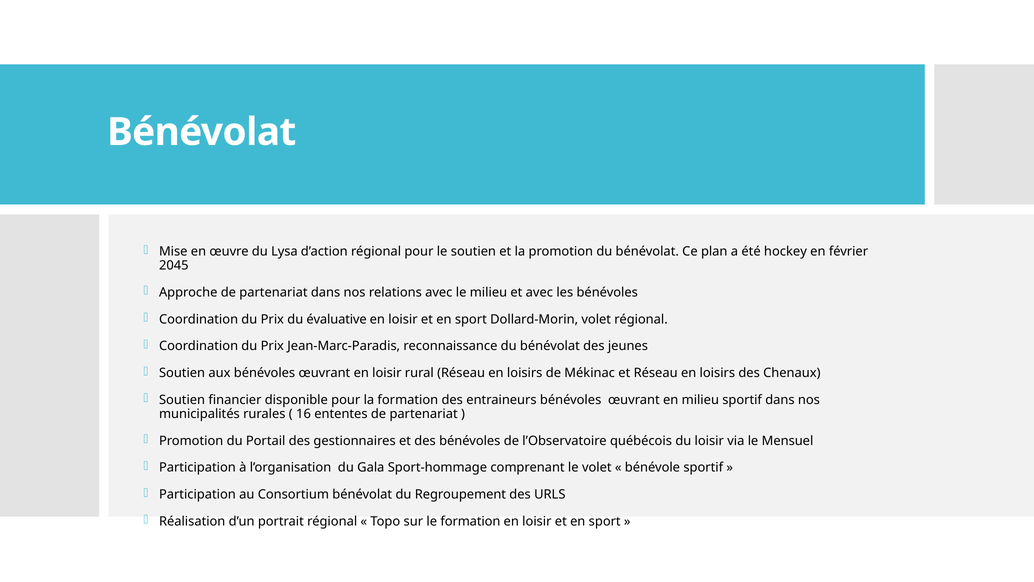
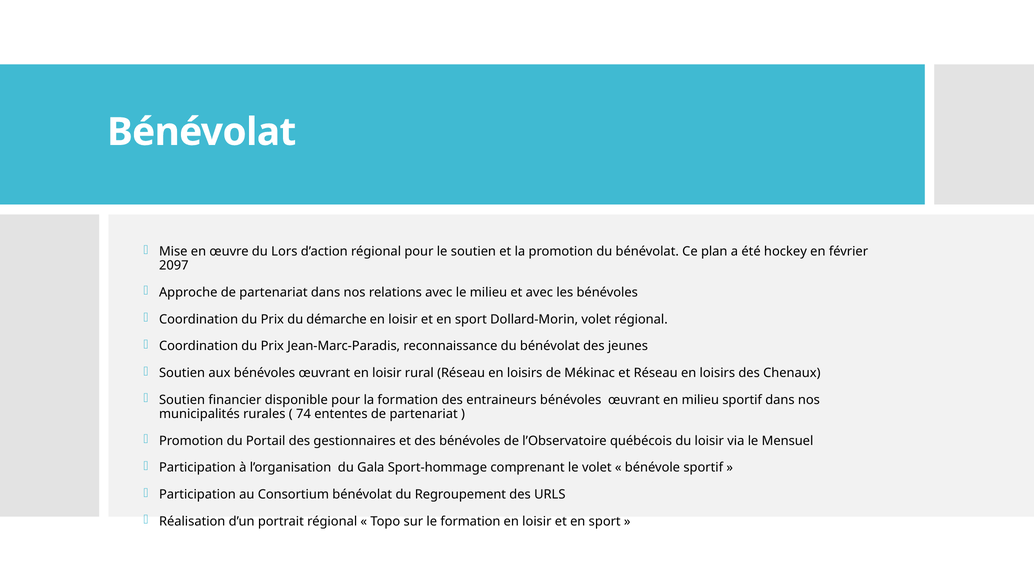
Lysa: Lysa -> Lors (284, 251)
2045: 2045 -> 2097 (174, 265)
évaluative: évaluative -> démarche (337, 319)
16: 16 -> 74 (304, 414)
